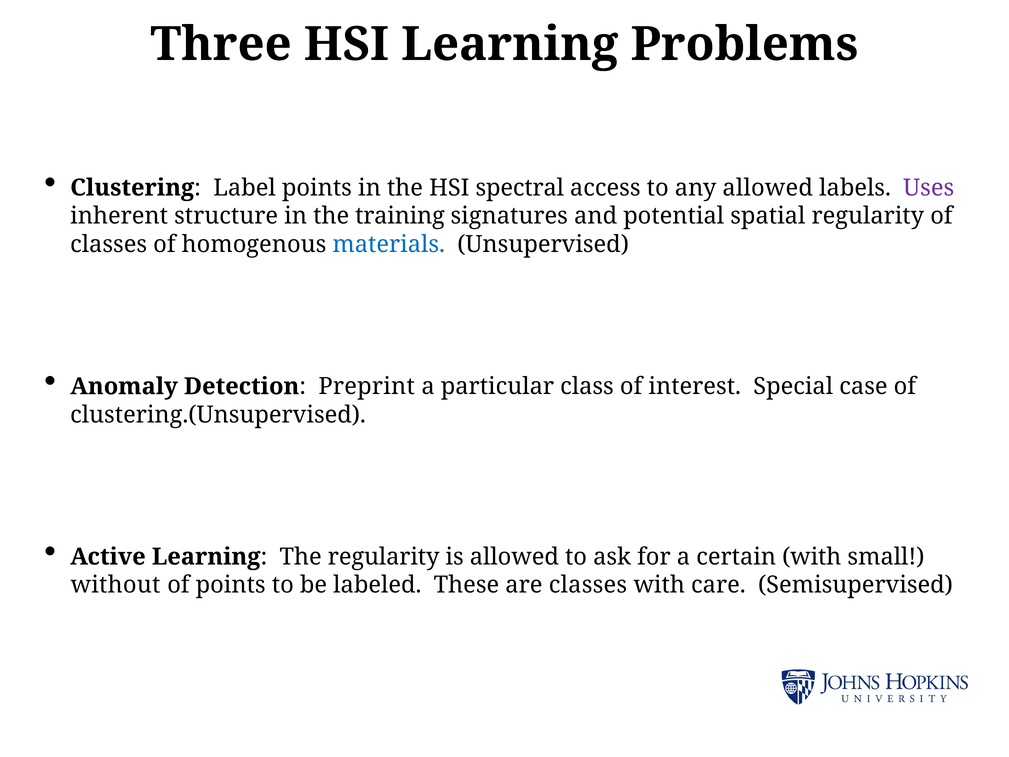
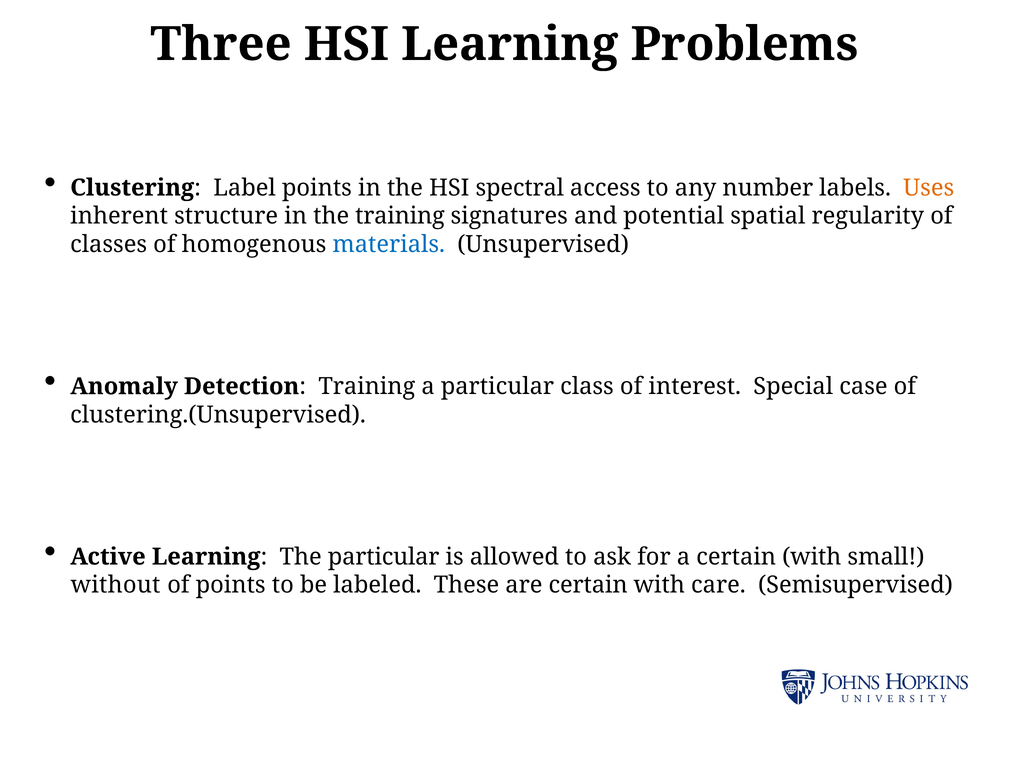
any allowed: allowed -> number (768, 188)
Uses colour: purple -> orange (929, 188)
Detection Preprint: Preprint -> Training (367, 386)
The regularity: regularity -> particular (384, 557)
are classes: classes -> certain (588, 585)
